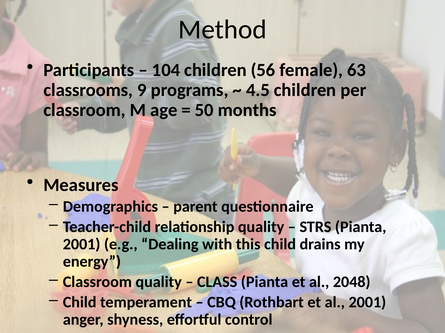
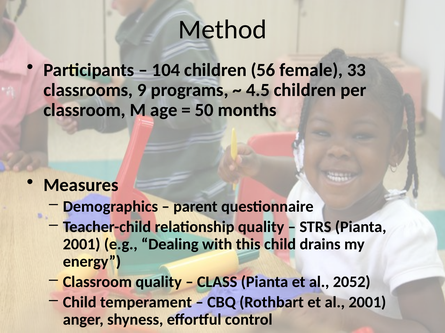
63: 63 -> 33 (357, 70)
2048: 2048 -> 2052 (352, 282)
